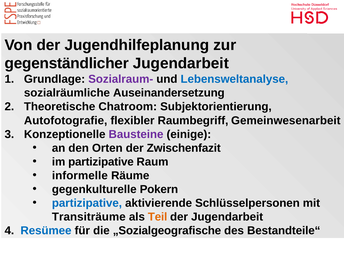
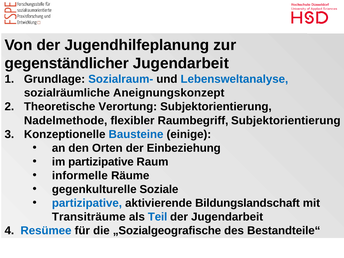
Sozialraum- colour: purple -> blue (121, 79)
Auseinandersetzung: Auseinandersetzung -> Aneignungskonzept (169, 93)
Chatroom: Chatroom -> Verortung (128, 107)
Autofotografie: Autofotografie -> Nadelmethode (66, 120)
Raumbegriff Gemeinwesenarbeit: Gemeinwesenarbeit -> Subjektorientierung (286, 120)
Bausteine colour: purple -> blue (136, 134)
Zwischenfazit: Zwischenfazit -> Einbeziehung (184, 148)
Pokern: Pokern -> Soziale (159, 189)
Schlüsselpersonen: Schlüsselpersonen -> Bildungslandschaft (247, 203)
Teil colour: orange -> blue (158, 217)
